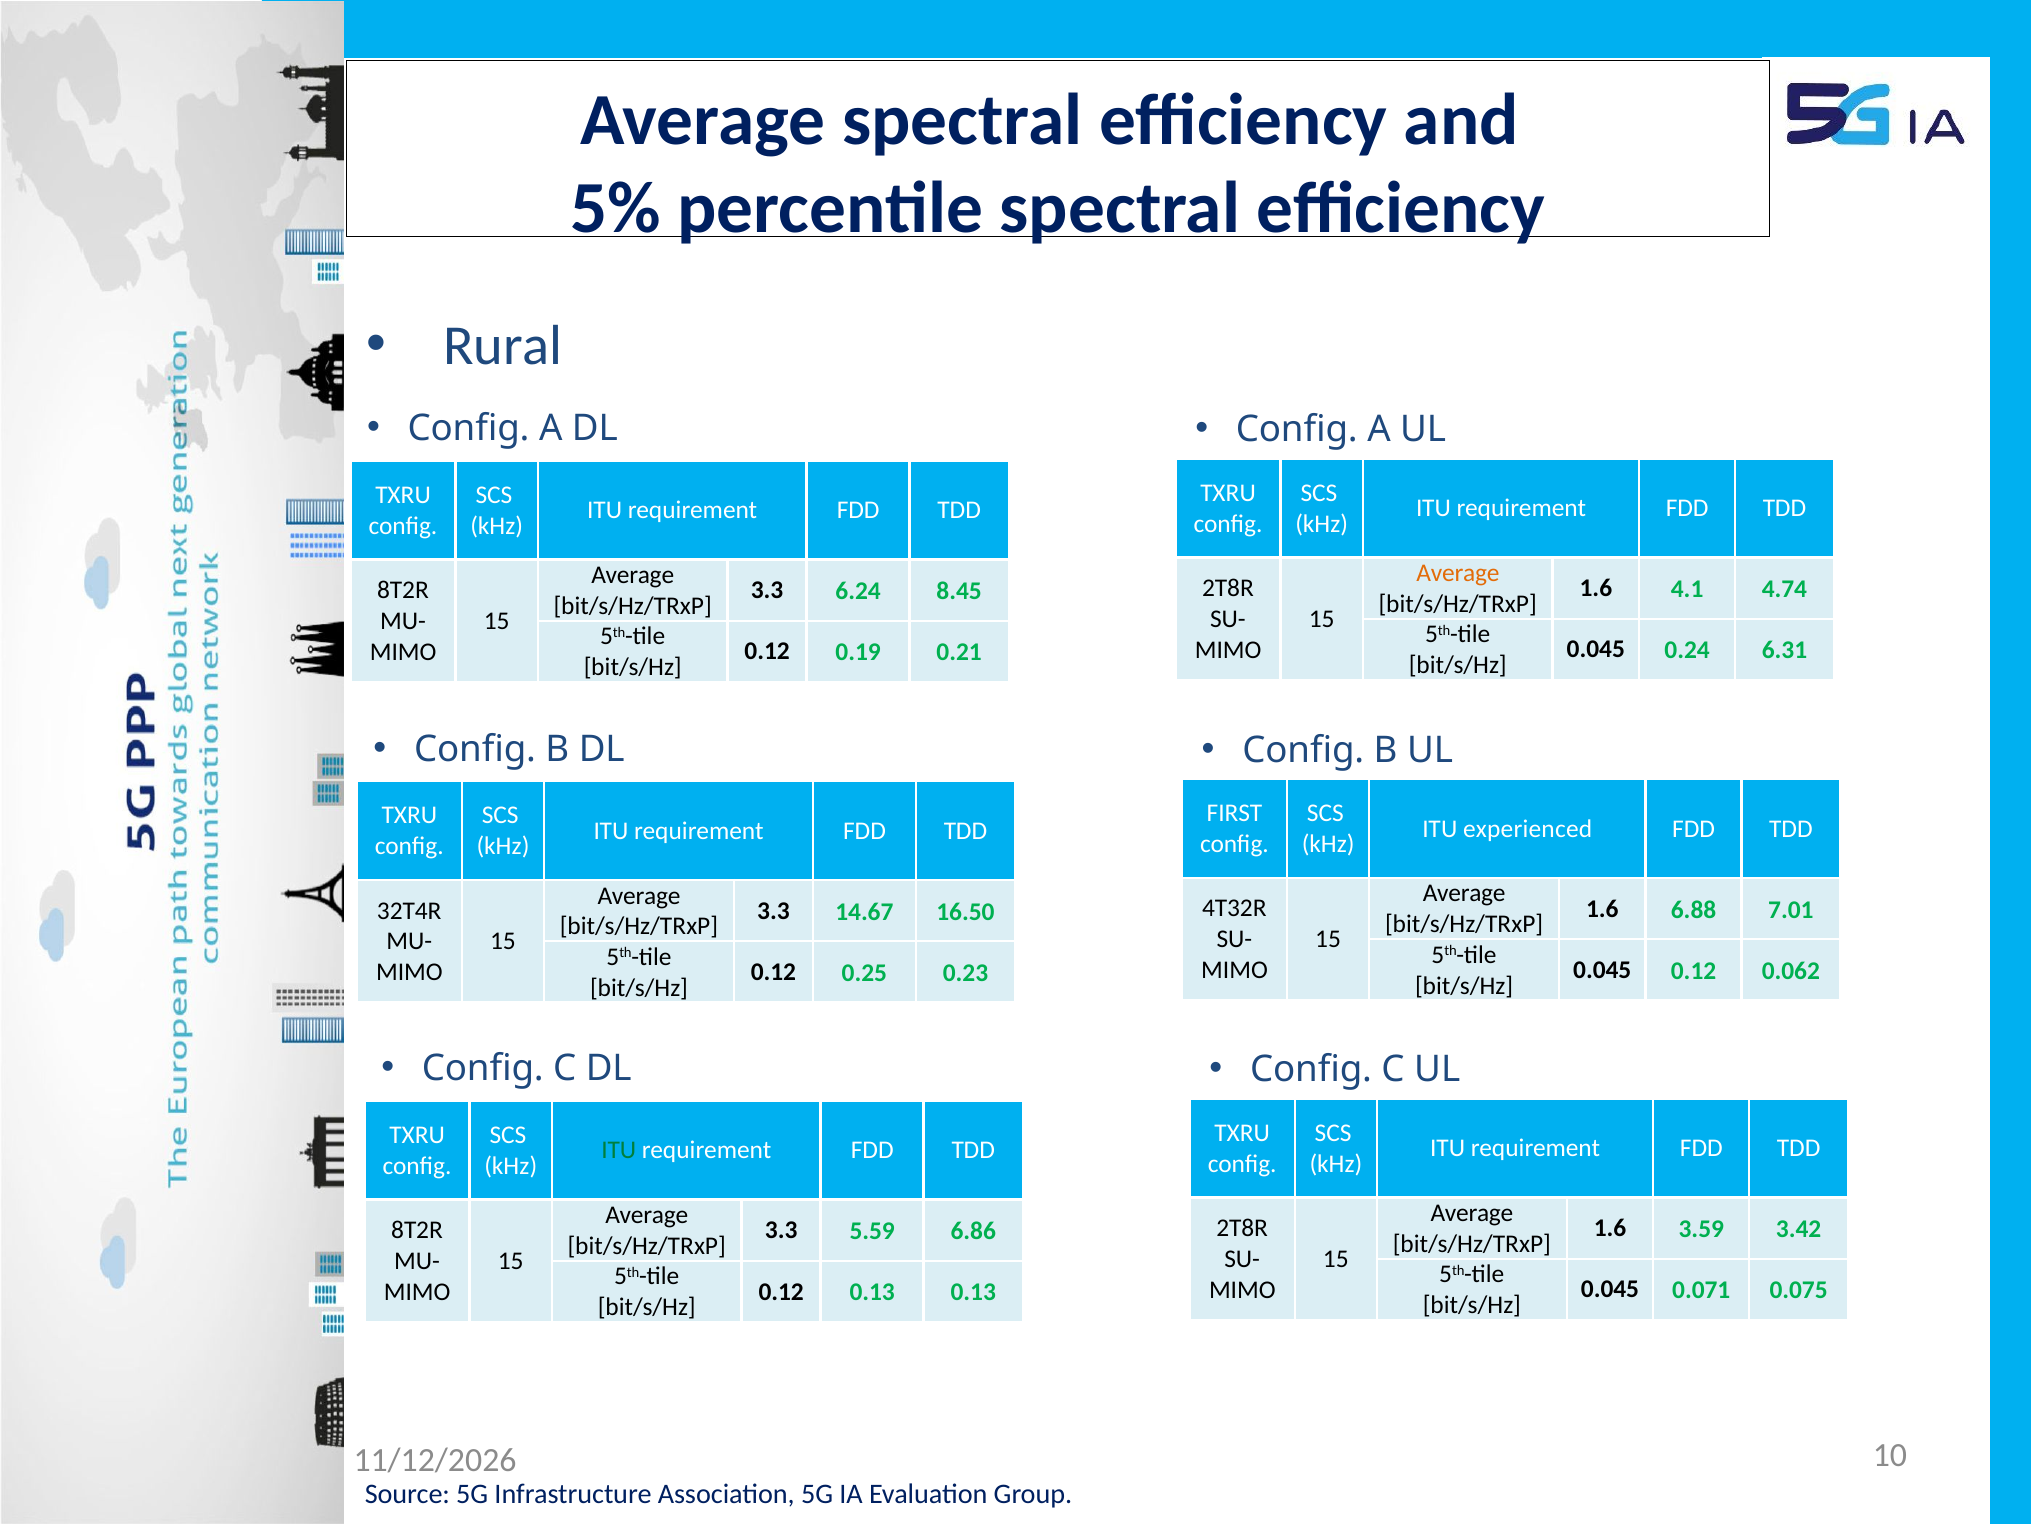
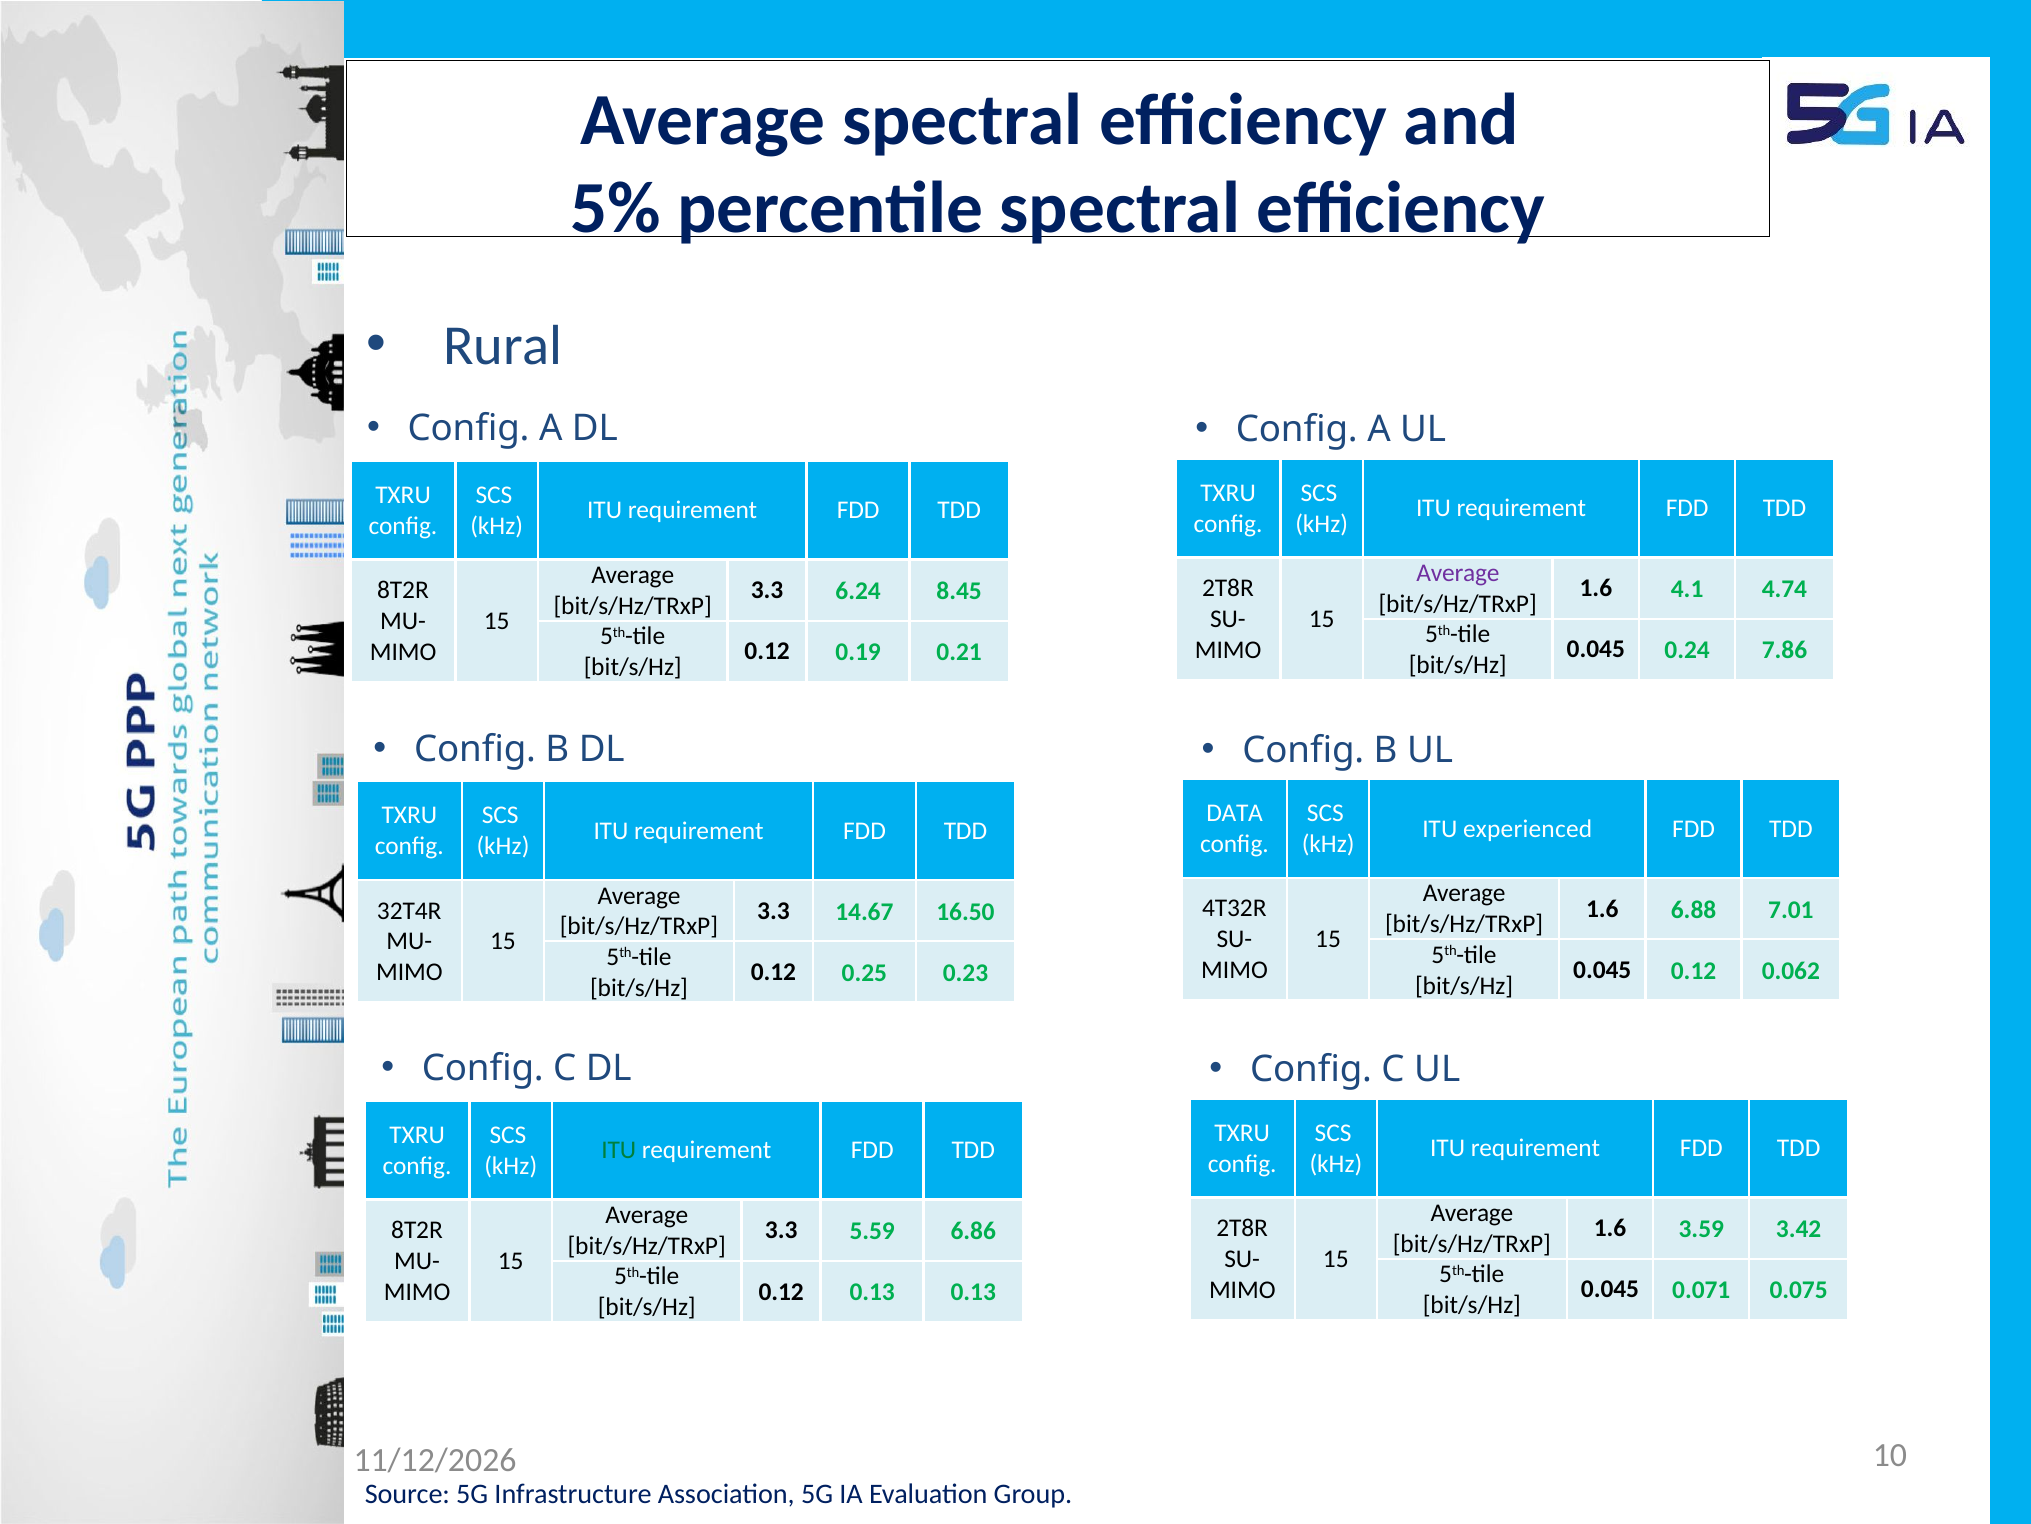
Average colour: orange -> purple (1458, 573)
6.31: 6.31 -> 7.86 (1784, 650)
FIRST: FIRST -> DATA (1235, 813)
